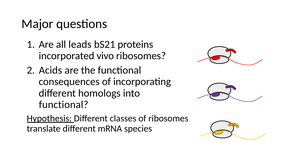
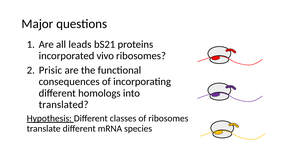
Acids: Acids -> Prisic (50, 70)
functional: functional -> translated (64, 105)
